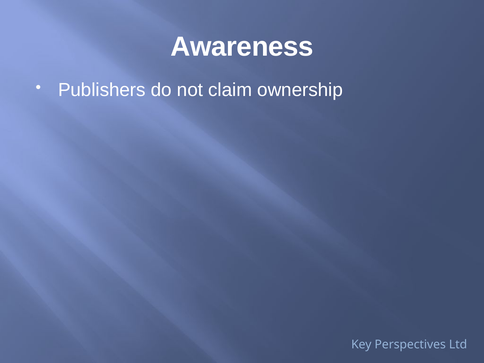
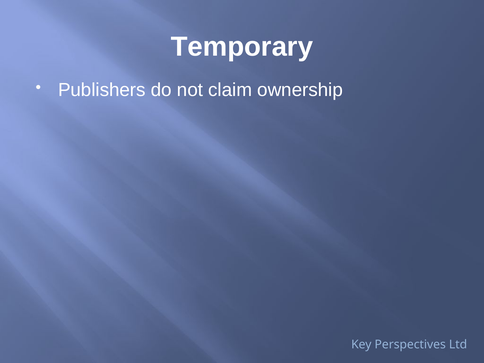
Awareness: Awareness -> Temporary (242, 47)
